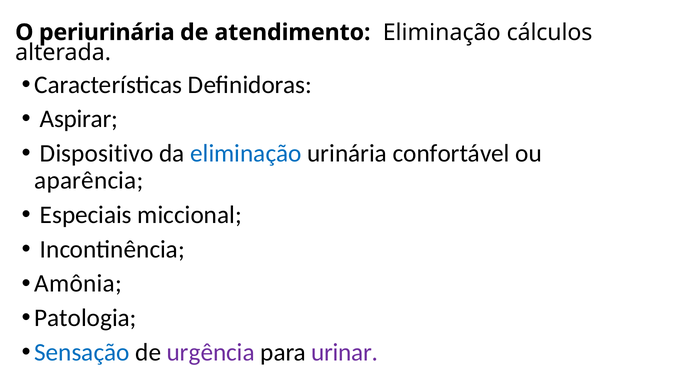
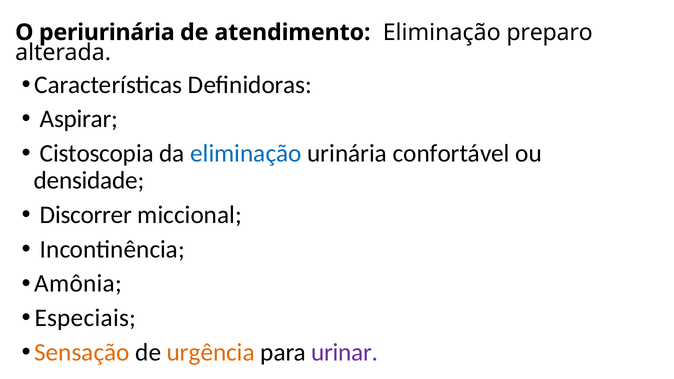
cálculos: cálculos -> preparo (550, 32)
Dispositivo: Dispositivo -> Cistoscopia (97, 153)
aparência: aparência -> densidade (89, 181)
Especiais: Especiais -> Discorrer (86, 215)
Patologia: Patologia -> Especiais (85, 318)
Sensação colour: blue -> orange (82, 352)
urgência colour: purple -> orange (211, 352)
